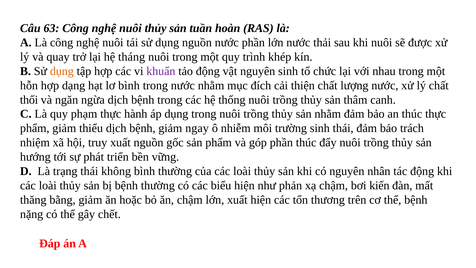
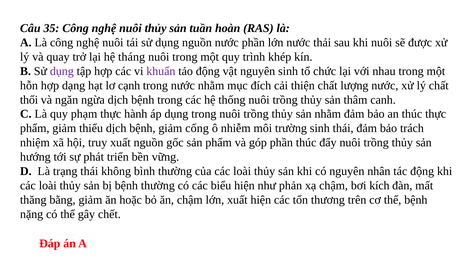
63: 63 -> 35 (51, 28)
dụng colour: orange -> purple (62, 71)
lơ bình: bình -> cạnh (129, 85)
ngay: ngay -> cống (197, 128)
kiến: kiến -> kích (379, 185)
